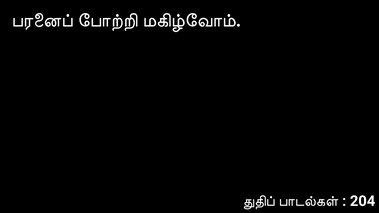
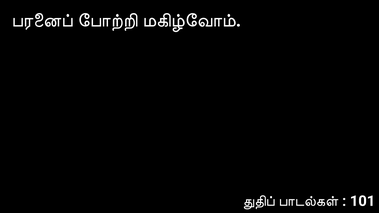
204: 204 -> 101 (363, 201)
